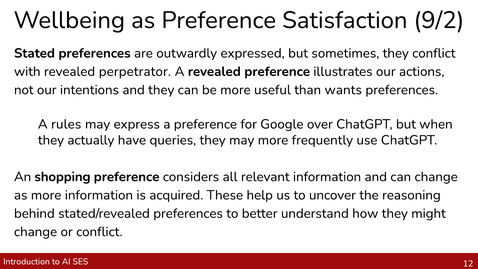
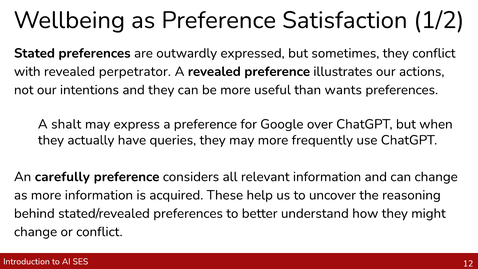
9/2: 9/2 -> 1/2 (439, 20)
rules: rules -> shalt (66, 124)
shopping: shopping -> carefully (62, 177)
